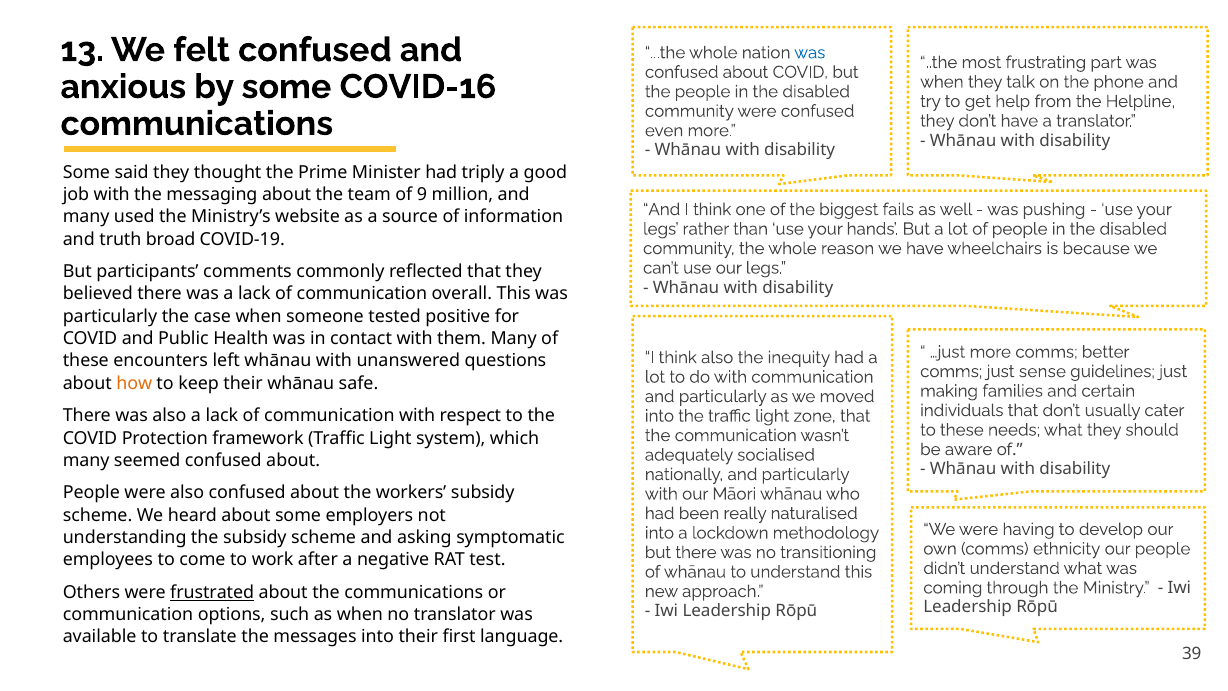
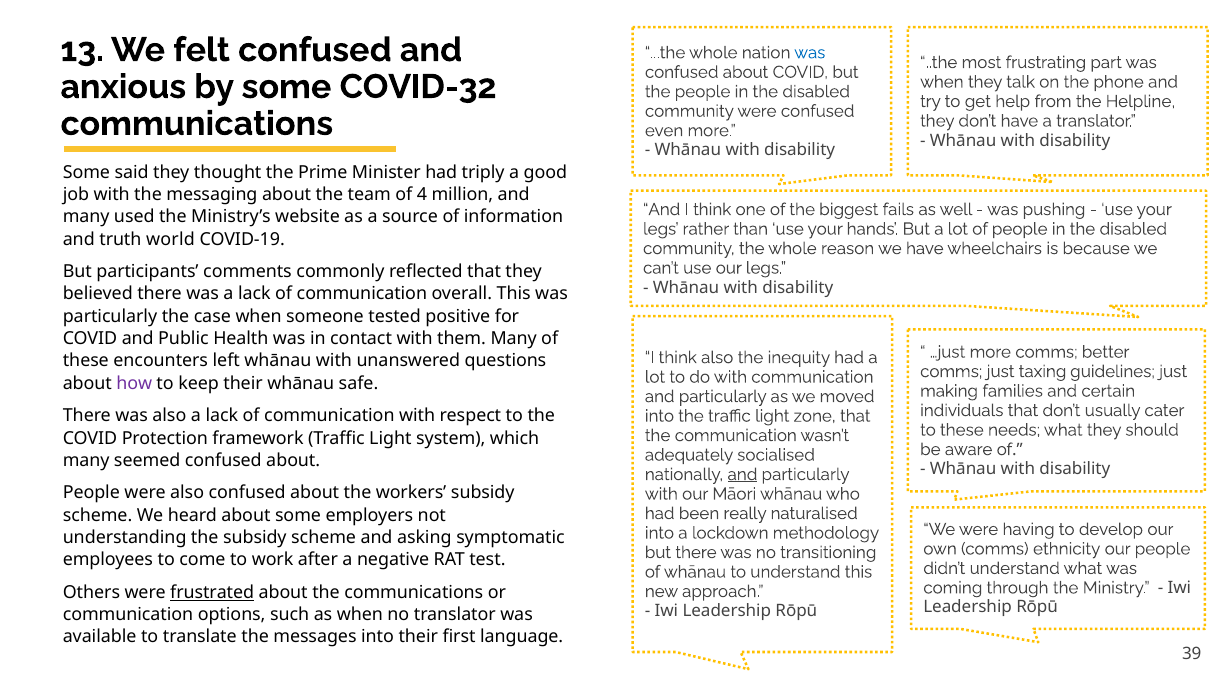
COVID-16: COVID-16 -> COVID-32 (418, 87)
9: 9 -> 4 (422, 195)
broad: broad -> world (171, 239)
sense: sense -> taxing (1043, 371)
how colour: orange -> purple (134, 383)
and underline: none -> present (742, 474)
